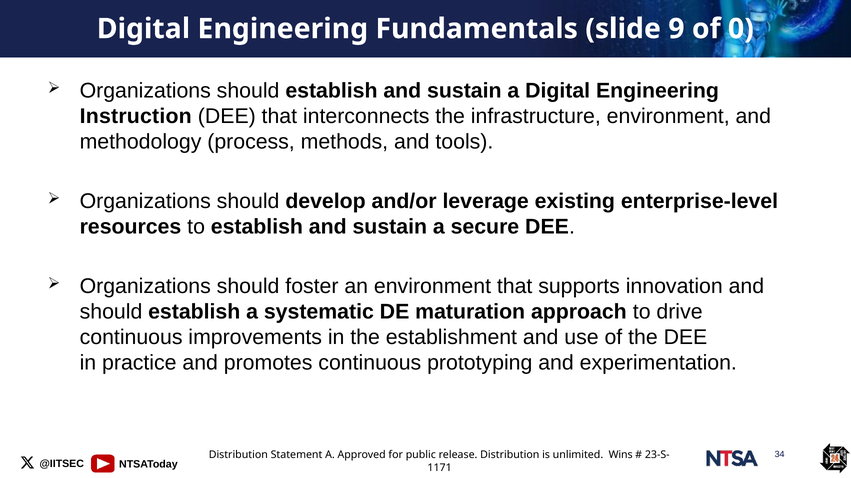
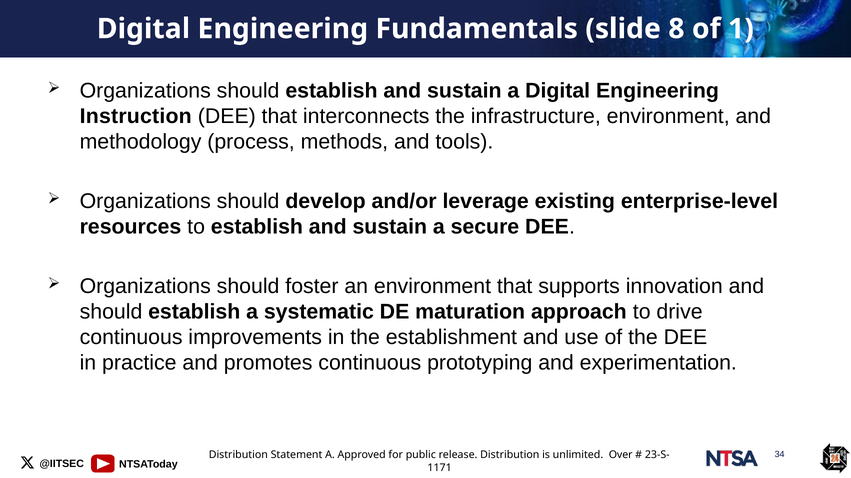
9: 9 -> 8 (676, 29)
0: 0 -> 1 (741, 29)
Wins: Wins -> Over (621, 456)
